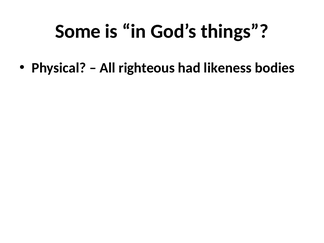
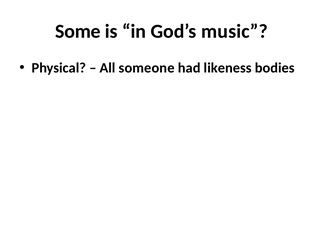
things: things -> music (235, 31)
righteous: righteous -> someone (147, 68)
